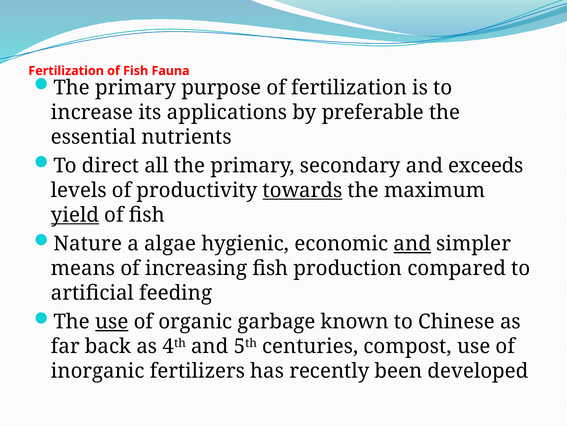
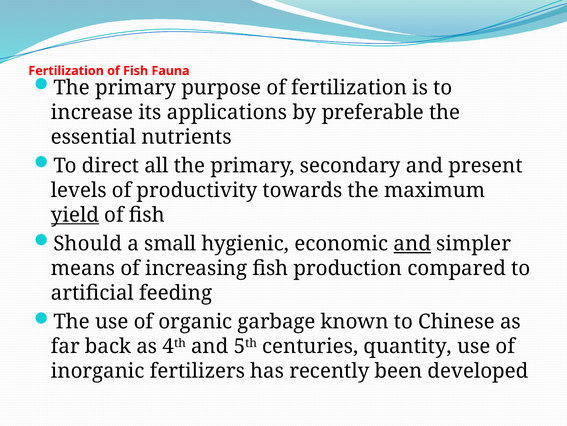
exceeds: exceeds -> present (486, 165)
towards underline: present -> none (302, 190)
Nature: Nature -> Should (88, 243)
algae: algae -> small (170, 243)
use underline: present -> none (112, 321)
compost: compost -> quantity (408, 346)
